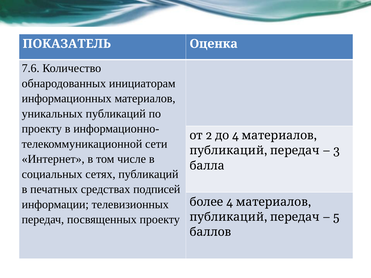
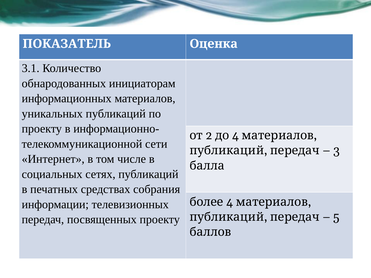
7.6: 7.6 -> 3.1 (31, 68)
подписей: подписей -> собрания (157, 189)
